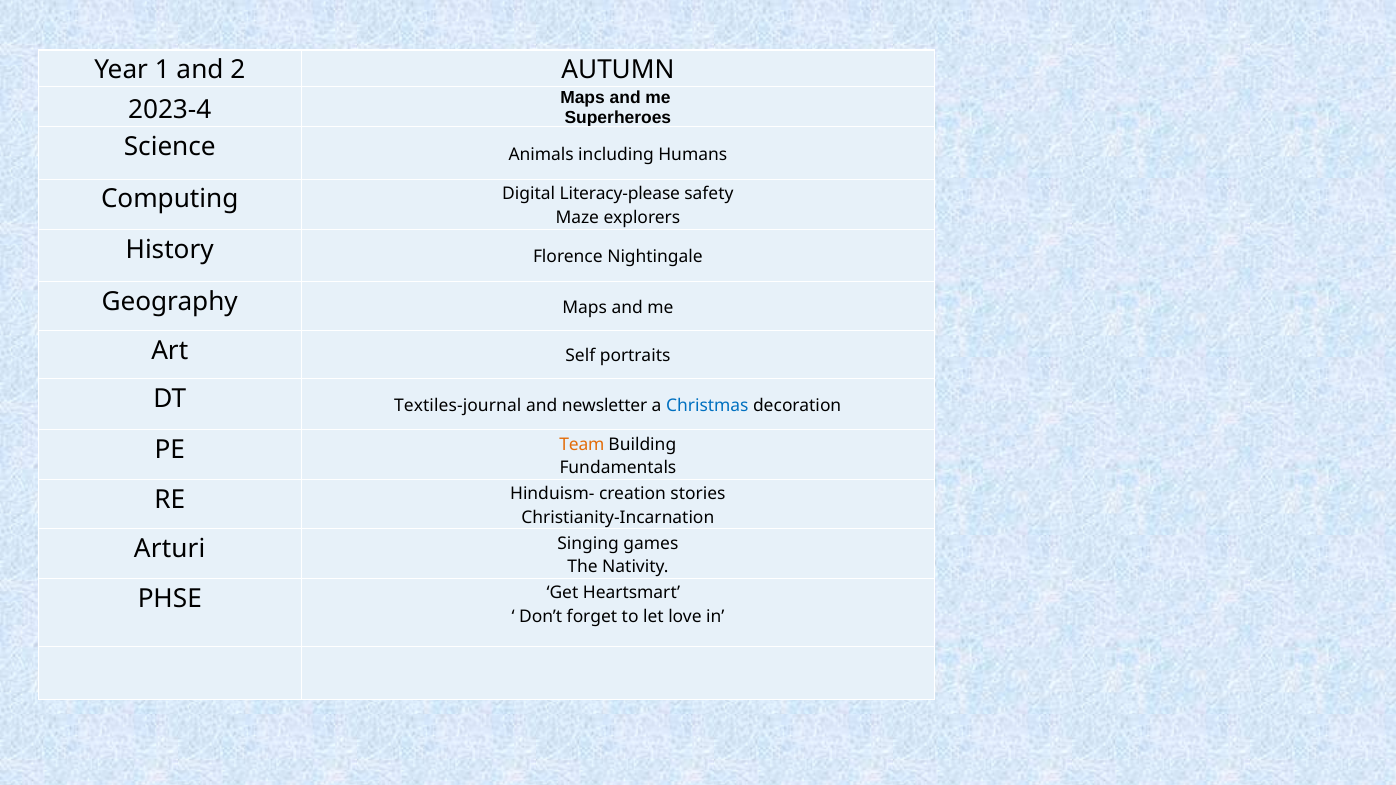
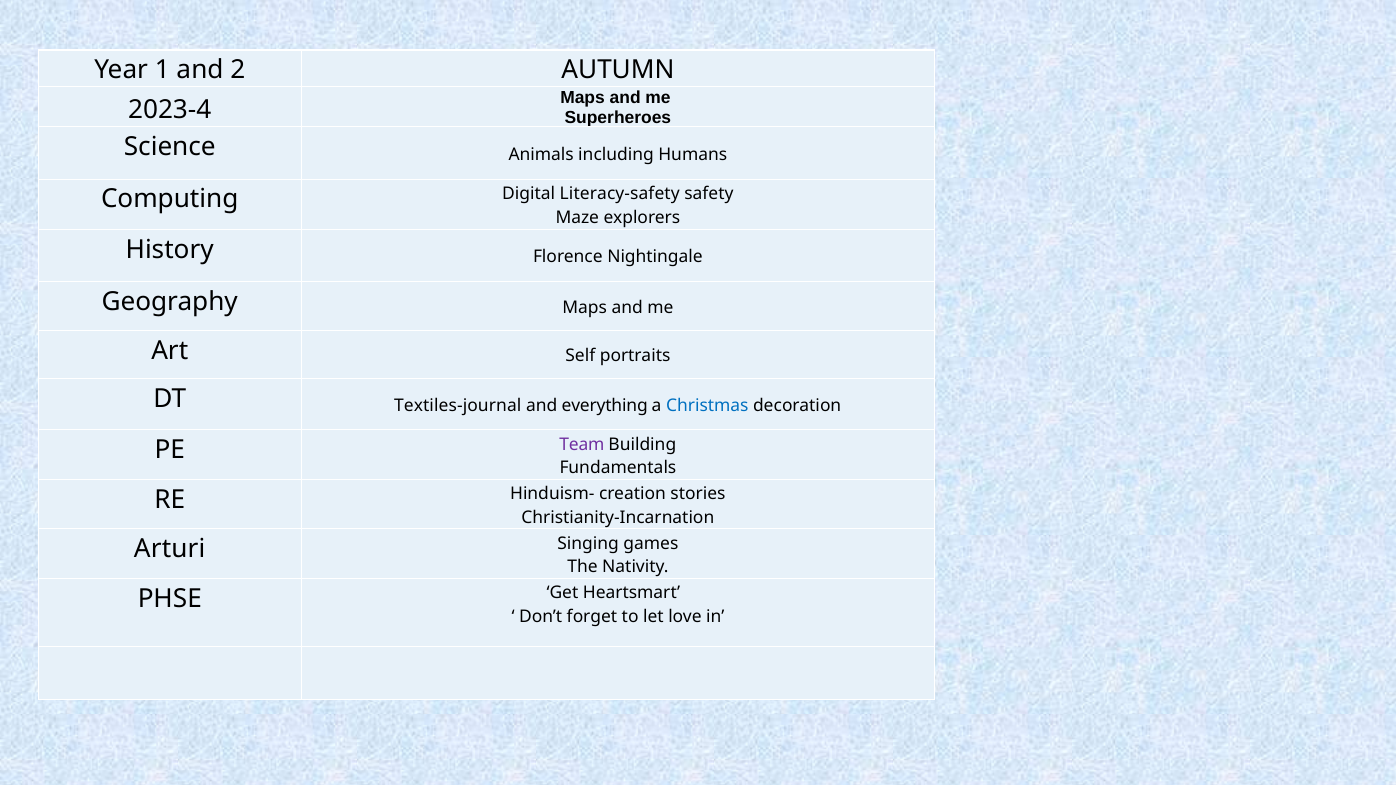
Literacy-please: Literacy-please -> Literacy-safety (620, 194)
newsletter: newsletter -> everything (605, 406)
Team colour: orange -> purple (582, 444)
